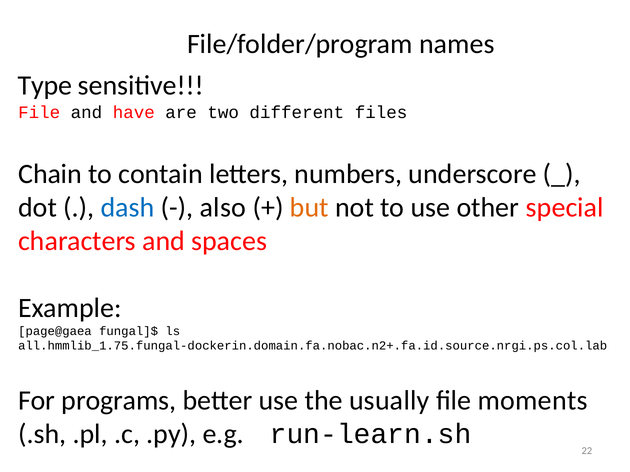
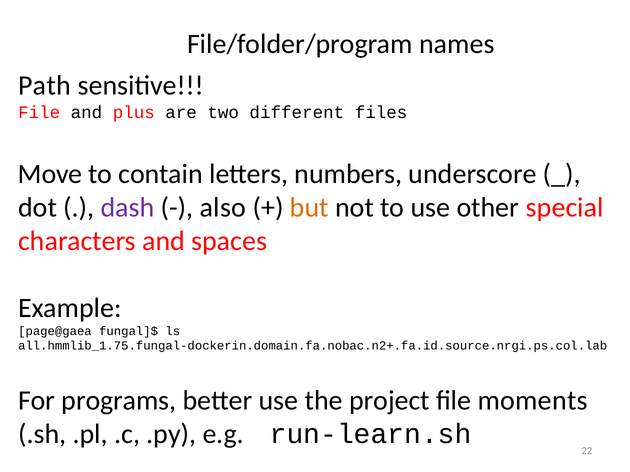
Type: Type -> Path (45, 86)
have: have -> plus (134, 112)
Chain: Chain -> Move (50, 174)
dash colour: blue -> purple (128, 208)
usually: usually -> project (389, 401)
